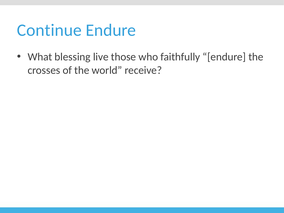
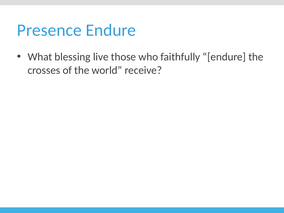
Continue: Continue -> Presence (49, 30)
